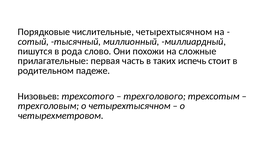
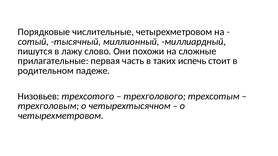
числительные четырехтысячном: четырехтысячном -> четырехметровом (174, 32)
рода: рода -> лажу (72, 51)
